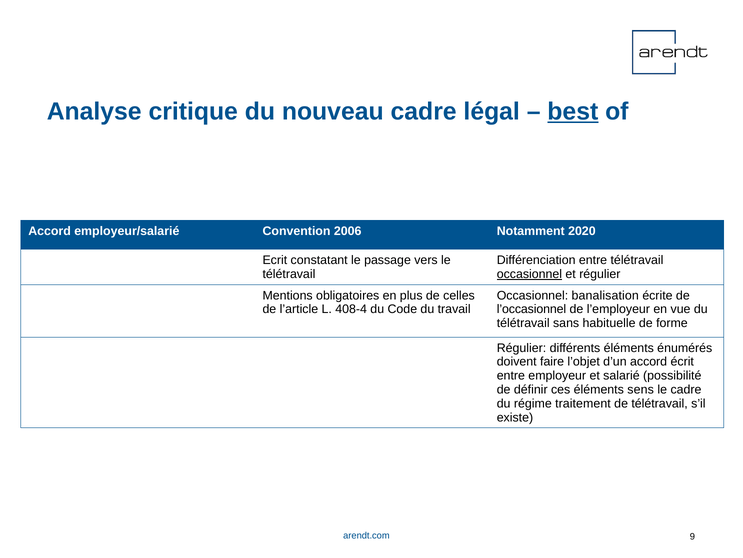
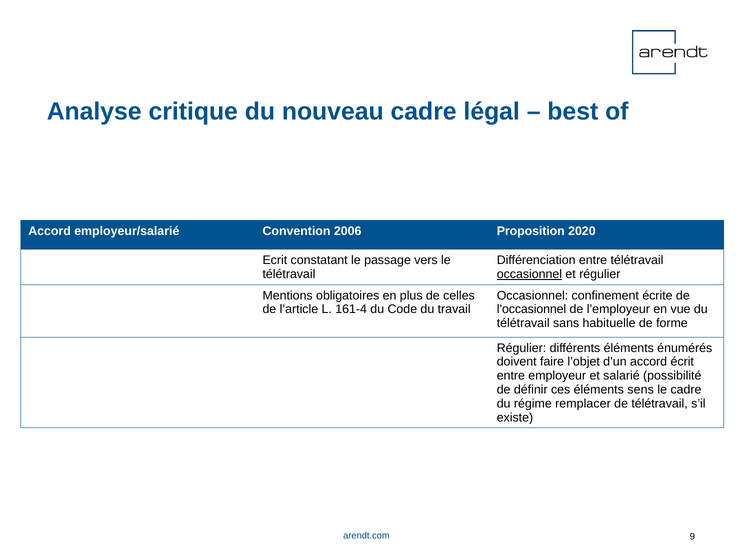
best underline: present -> none (573, 111)
Notamment: Notamment -> Proposition (531, 231)
banalisation: banalisation -> confinement (605, 295)
408-4: 408-4 -> 161-4 (351, 309)
traitement: traitement -> remplacer (583, 403)
